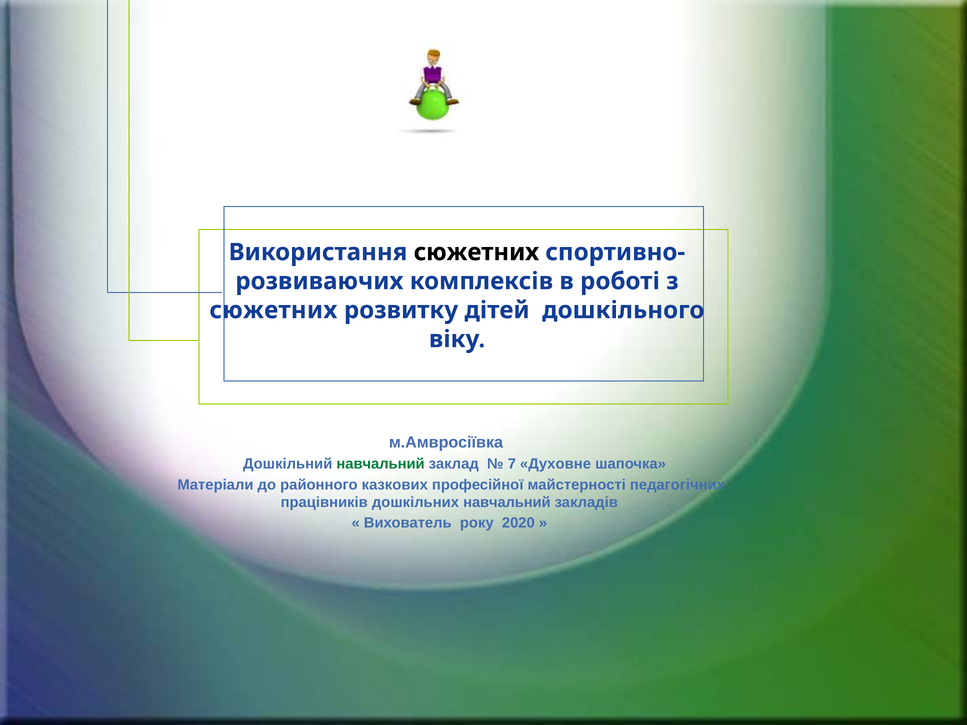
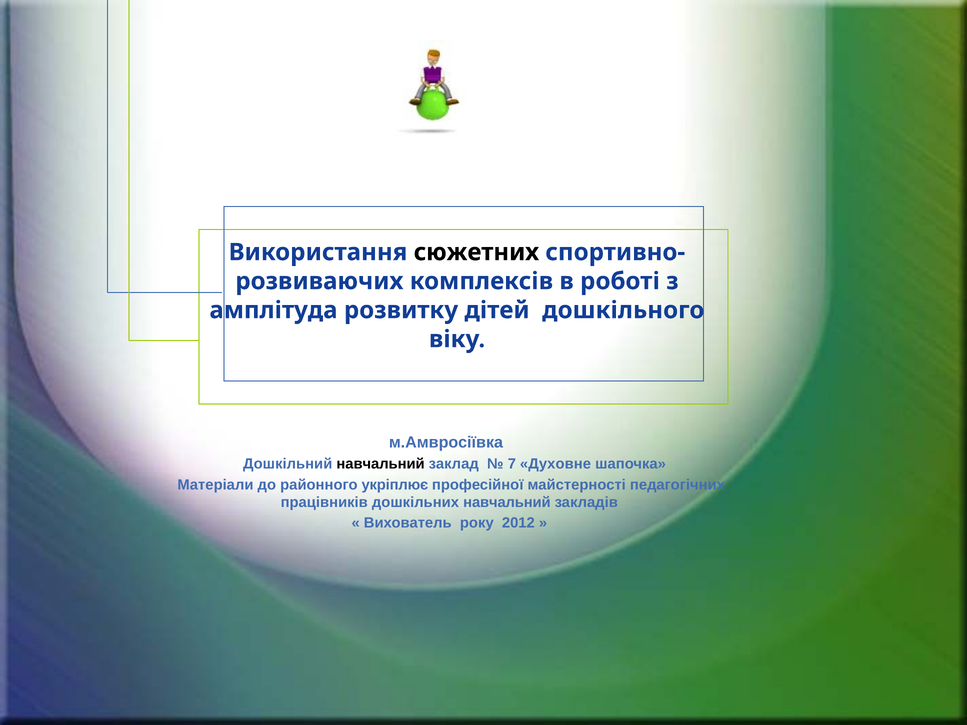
сюжетних: сюжетних -> амплітуда (273, 310)
навчальний colour: green -> black (381, 464)
казкових: казкових -> укріплює (395, 485)
2020: 2020 -> 2012 (518, 523)
